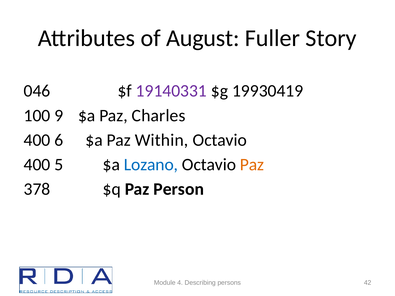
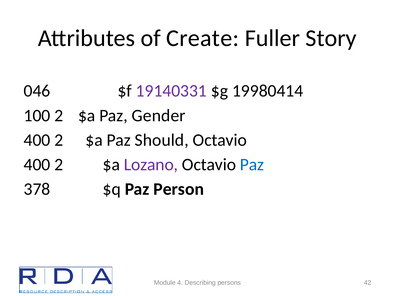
August: August -> Create (203, 38)
19930419: 19930419 -> 19980414 (268, 91)
100 9: 9 -> 2 (59, 116)
Charles: Charles -> Gender (159, 116)
6: 6 -> 2 (59, 140)
Within: Within -> Should (162, 140)
5: 5 -> 2 (59, 165)
Lozano colour: blue -> purple (151, 165)
Paz colour: orange -> blue (252, 165)
